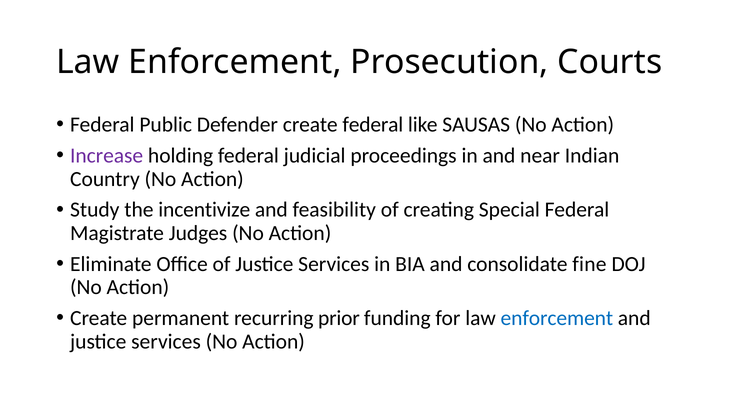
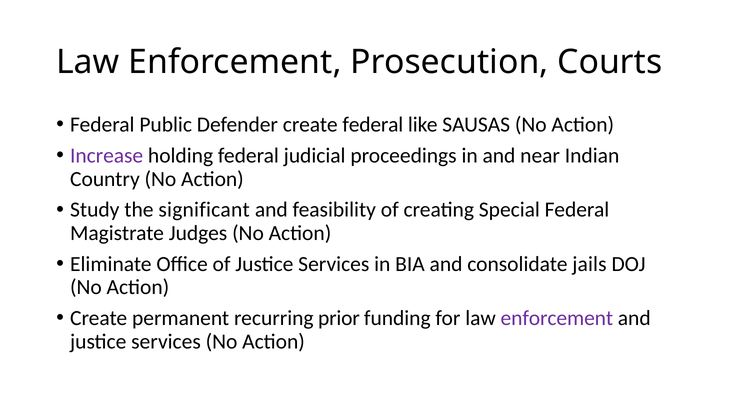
incentivize: incentivize -> significant (204, 210)
fine: fine -> jails (589, 264)
enforcement colour: blue -> purple (557, 318)
